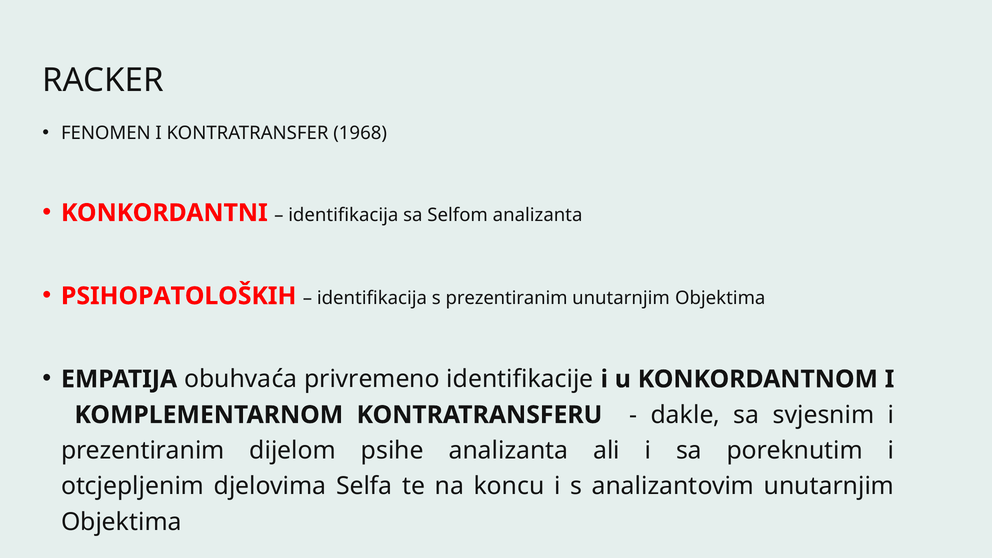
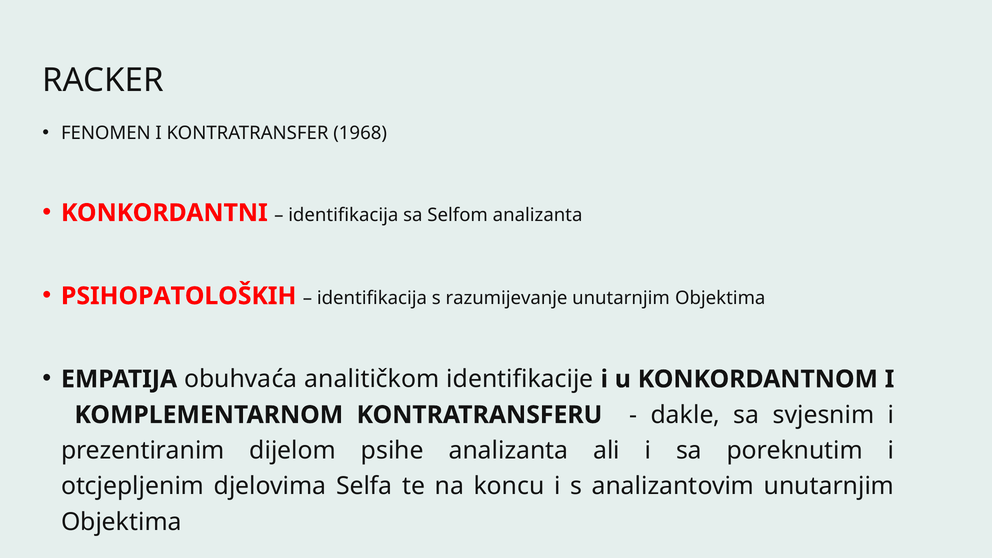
s prezentiranim: prezentiranim -> razumijevanje (507, 298)
privremeno: privremeno -> analitičkom (372, 379)
